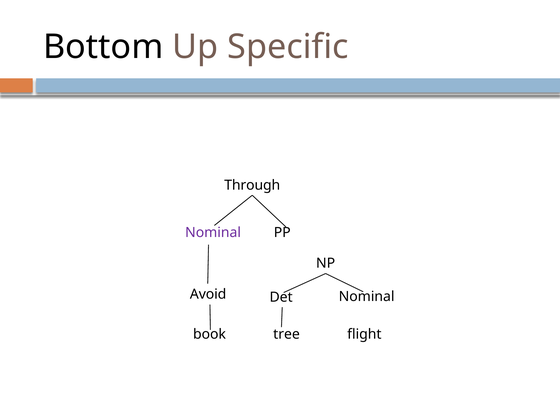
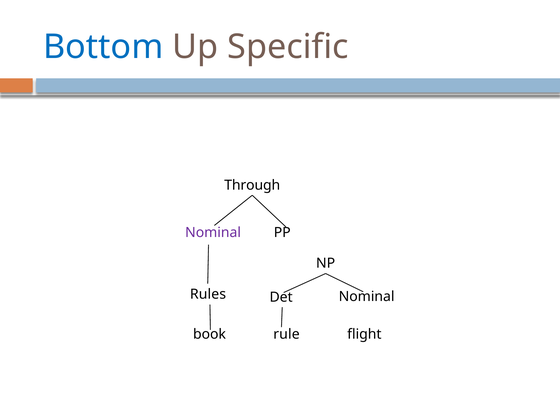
Bottom colour: black -> blue (103, 47)
Avoid: Avoid -> Rules (208, 294)
tree: tree -> rule (286, 334)
